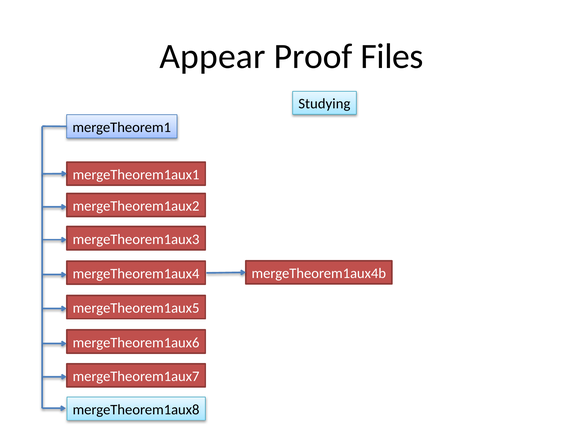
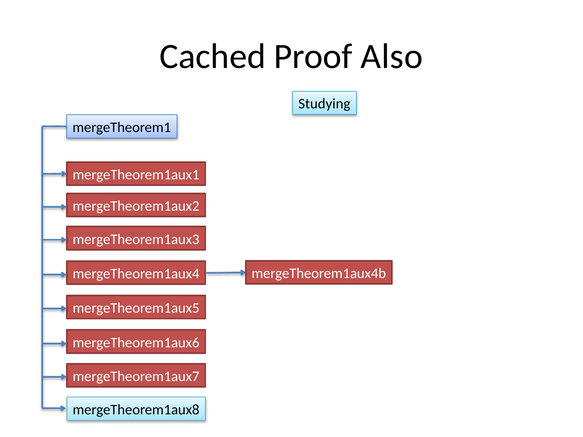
Appear: Appear -> Cached (213, 56)
Files: Files -> Also (392, 56)
